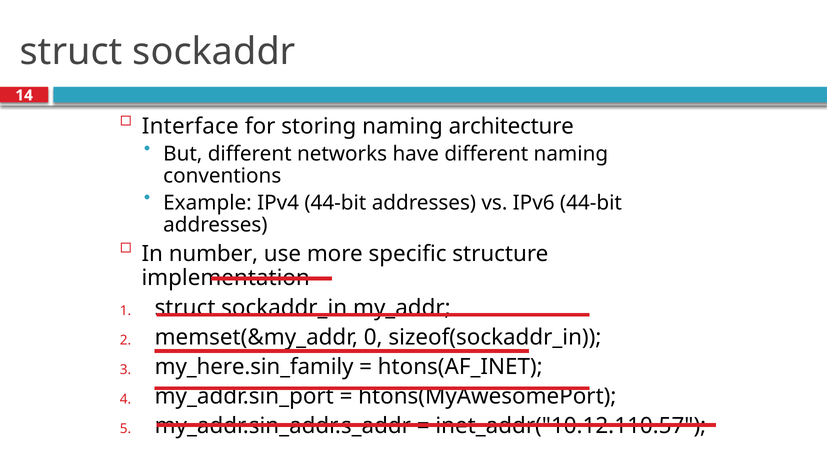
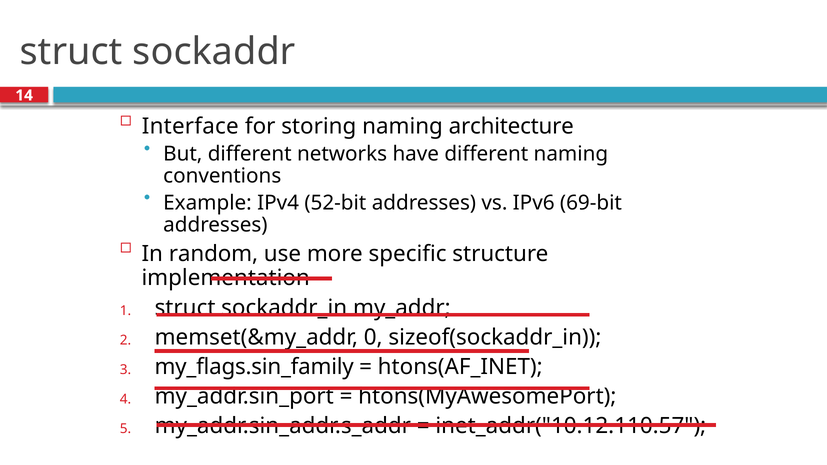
IPv4 44-bit: 44-bit -> 52-bit (335, 203)
IPv6 44-bit: 44-bit -> 69-bit (591, 203)
number: number -> random (213, 254)
my_here.sin_family: my_here.sin_family -> my_flags.sin_family (254, 367)
